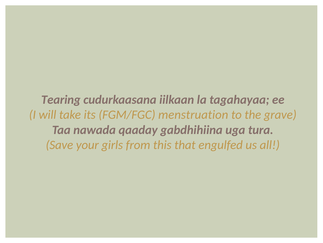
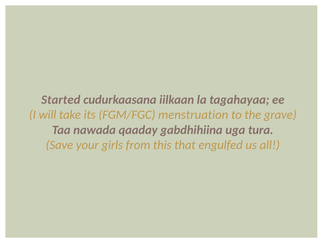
Tearing: Tearing -> Started (61, 99)
